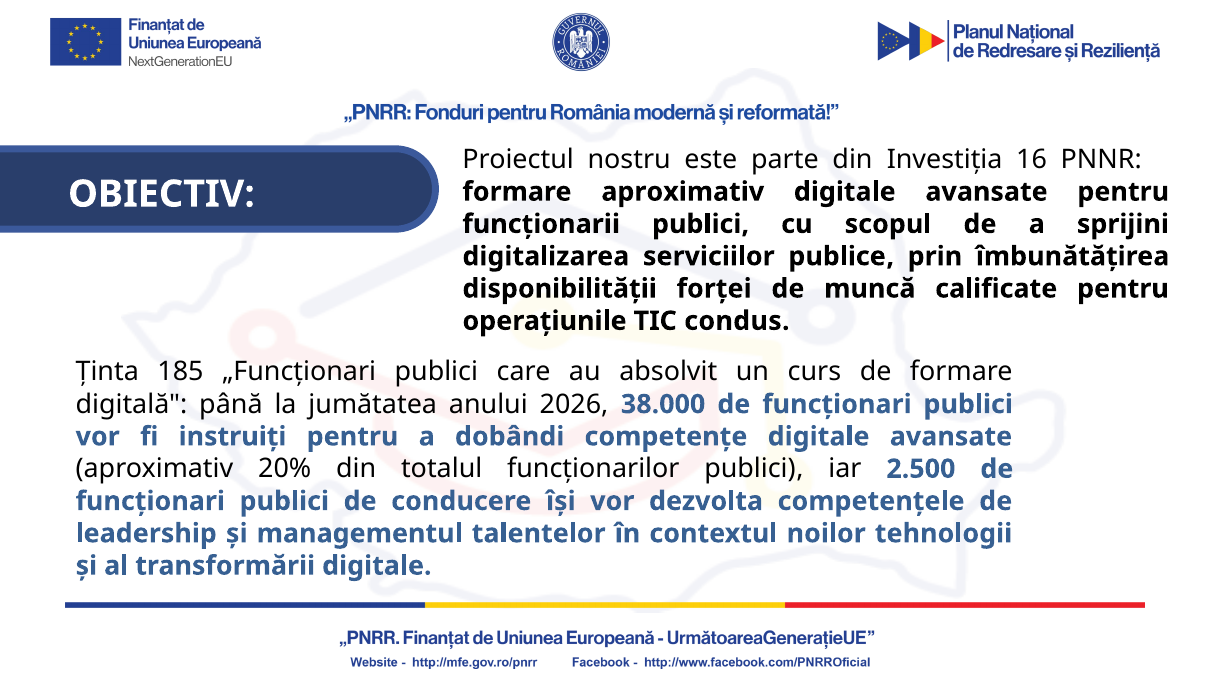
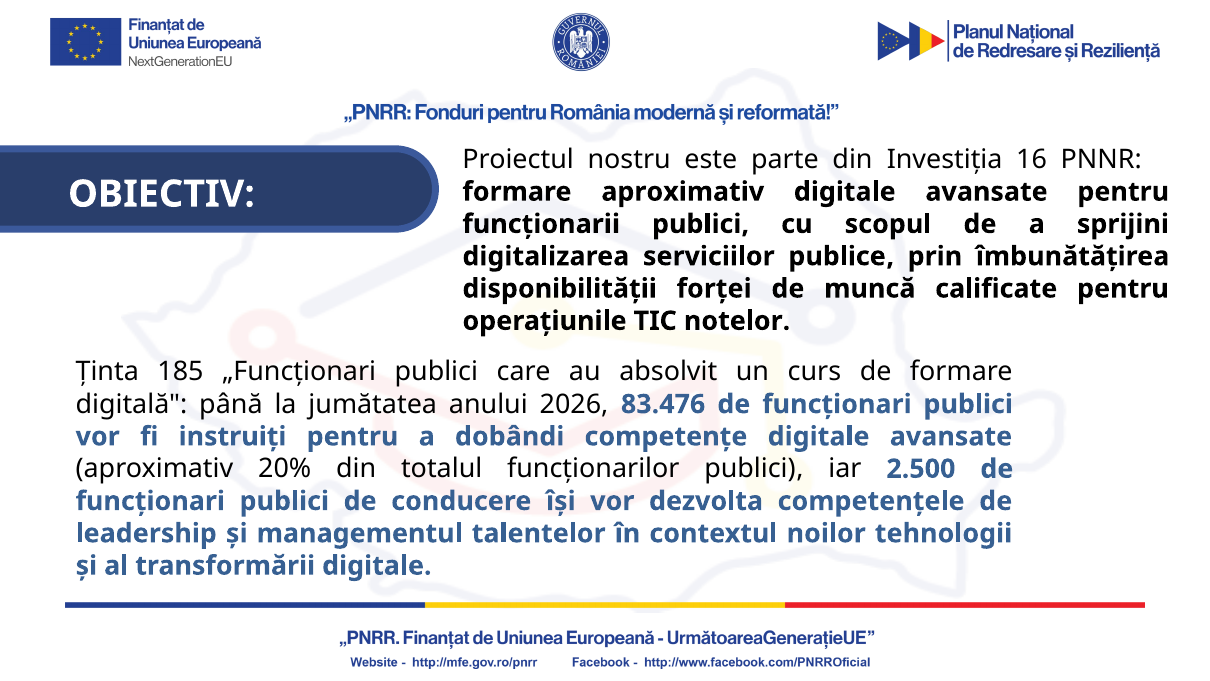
condus: condus -> notelor (737, 321)
38.000: 38.000 -> 83.476 (663, 404)
